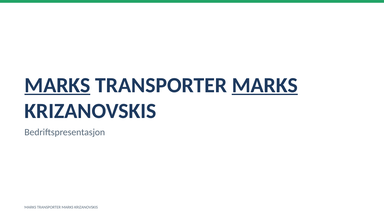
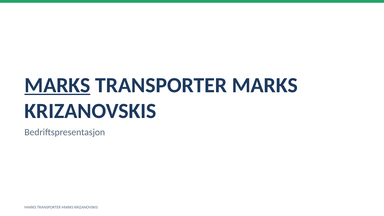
MARKS underline: present -> none (265, 85)
